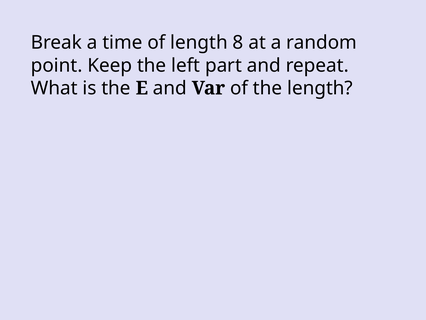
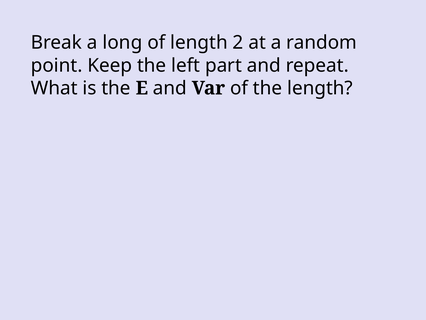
time: time -> long (122, 43)
8: 8 -> 2 (238, 43)
